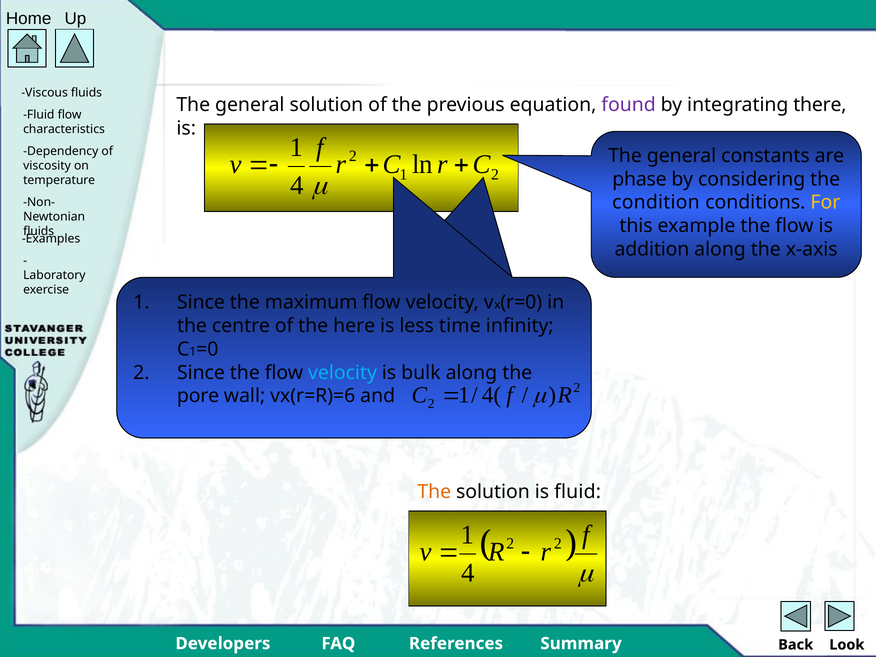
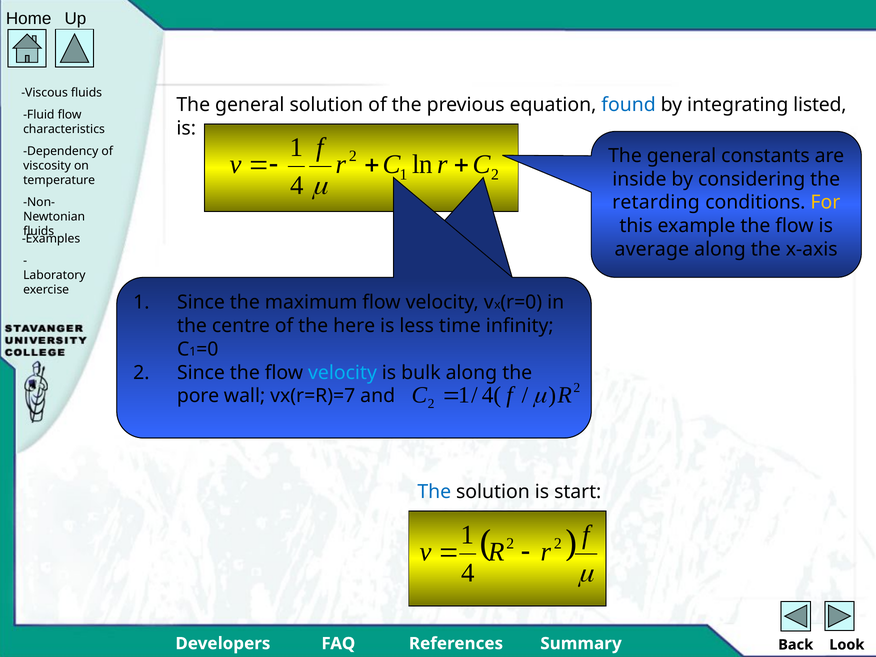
found colour: purple -> blue (629, 105)
there: there -> listed (820, 105)
phase: phase -> inside (639, 179)
condition: condition -> retarding (656, 203)
addition: addition -> average (652, 249)
vx(r=R)=6: vx(r=R)=6 -> vx(r=R)=7 (313, 396)
The colour: orange -> blue (434, 492)
is fluid: fluid -> start (578, 492)
